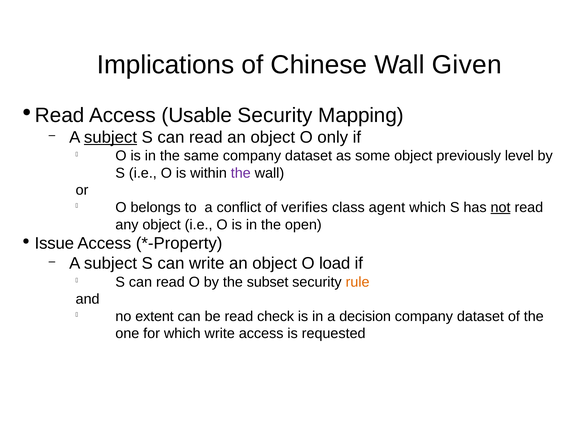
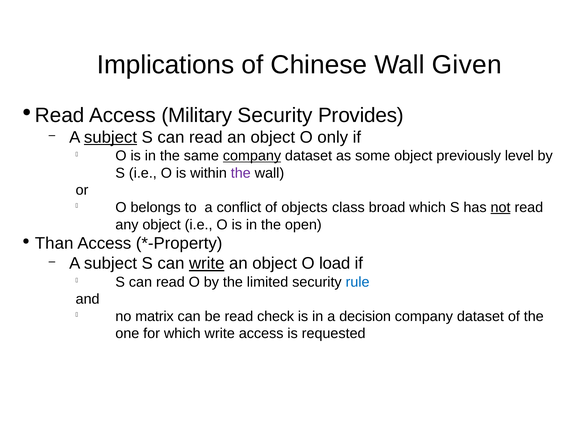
Usable: Usable -> Military (197, 115)
Mapping: Mapping -> Provides (361, 115)
company underline: none -> present (252, 156)
verifies: verifies -> objects (304, 208)
agent: agent -> broad (387, 208)
Issue: Issue -> Than (54, 244)
write underline: none -> present (207, 264)
subset: subset -> limited (268, 282)
rule colour: orange -> blue (358, 282)
extent: extent -> matrix (155, 317)
